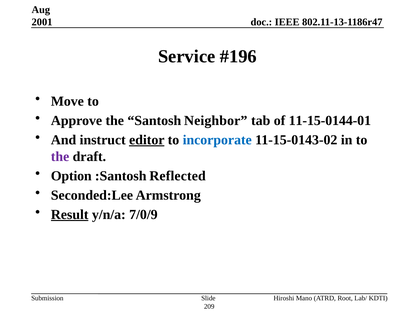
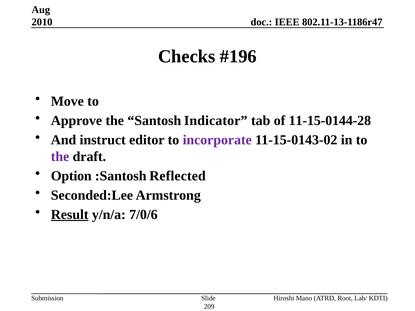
2001: 2001 -> 2010 (42, 22)
Service: Service -> Checks (187, 57)
Neighbor: Neighbor -> Indicator (216, 121)
11-15-0144-01: 11-15-0144-01 -> 11-15-0144-28 (330, 121)
editor underline: present -> none (147, 140)
incorporate colour: blue -> purple (217, 140)
7/0/9: 7/0/9 -> 7/0/6 (143, 215)
